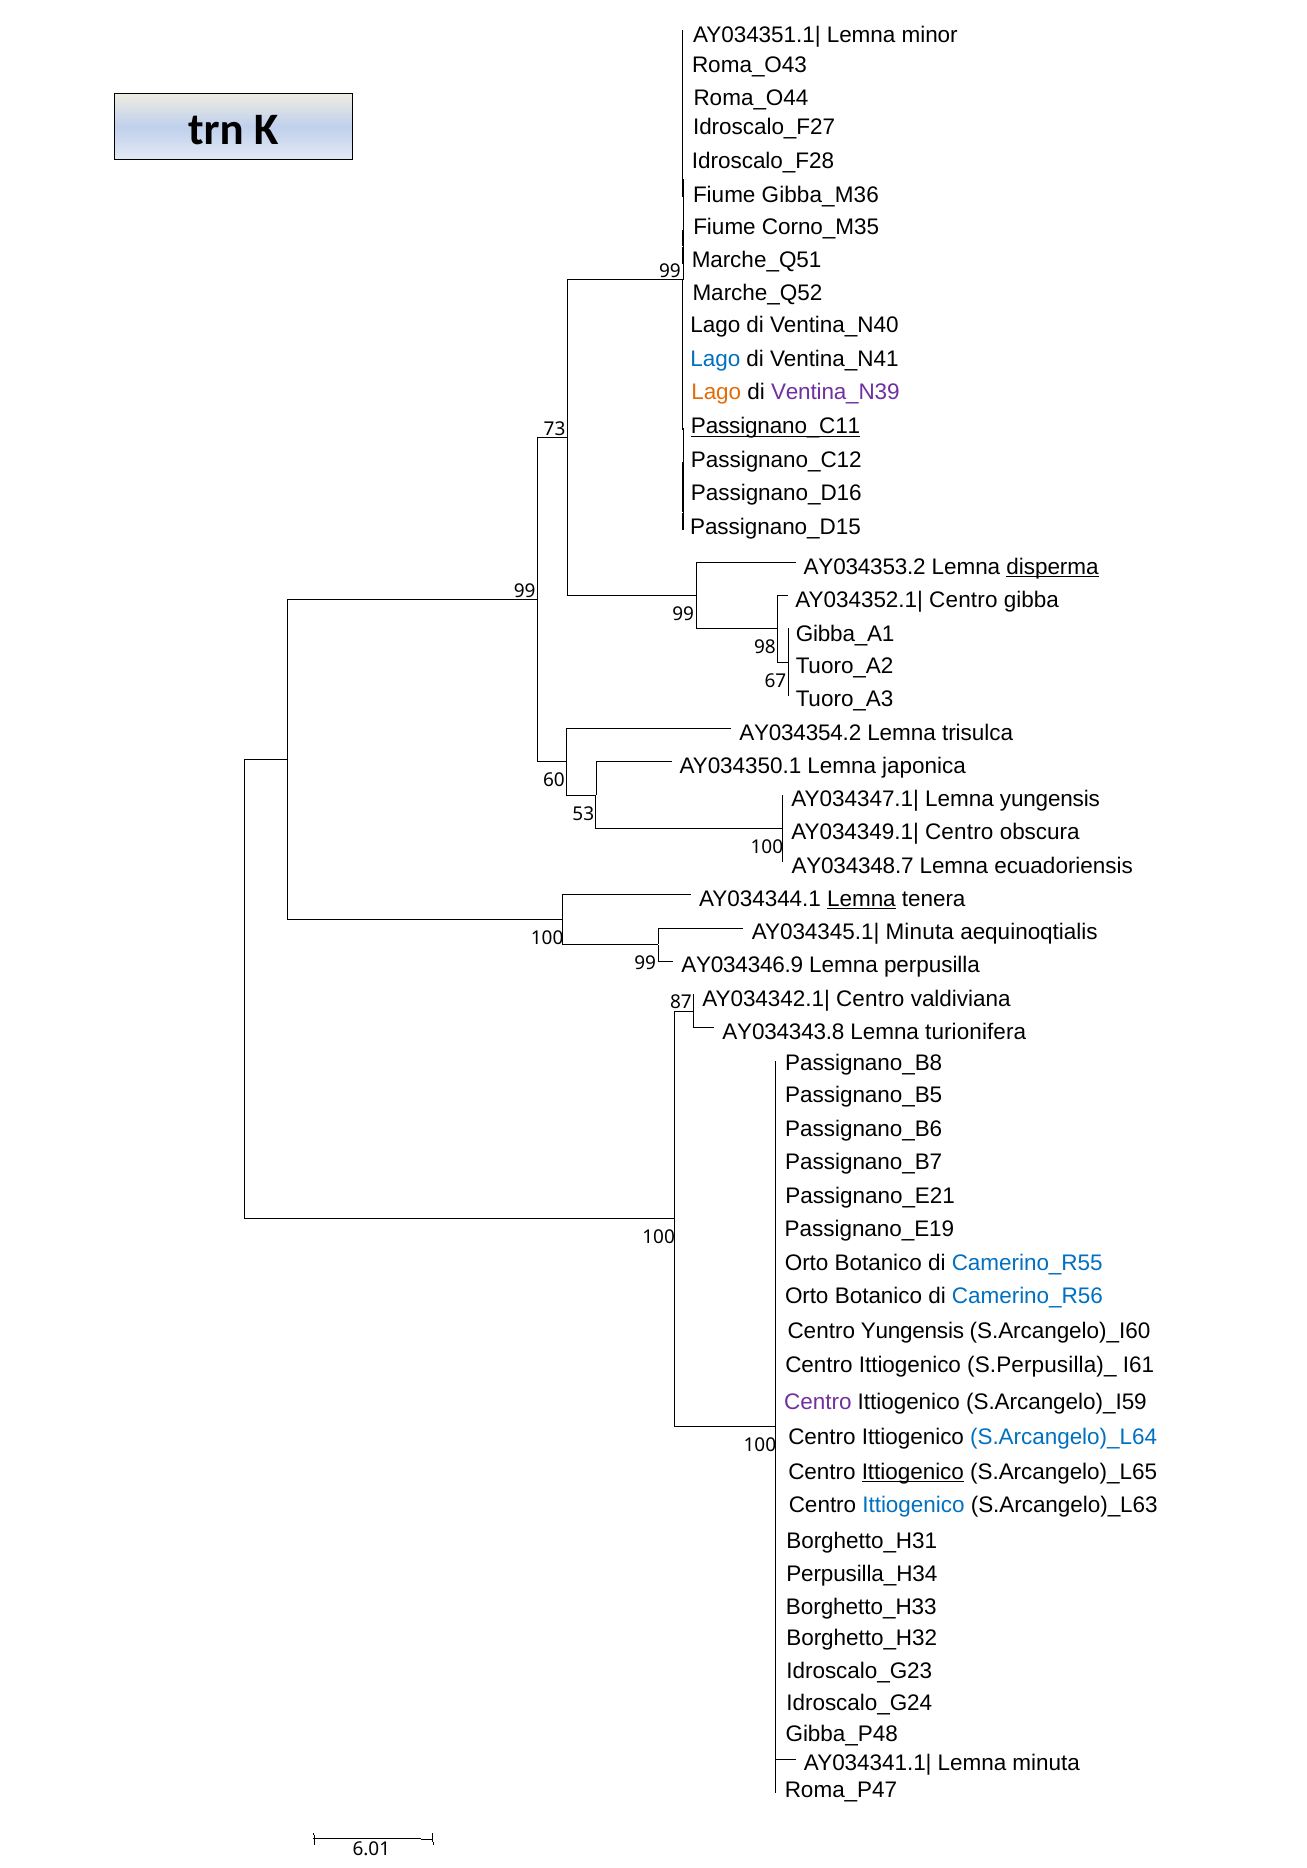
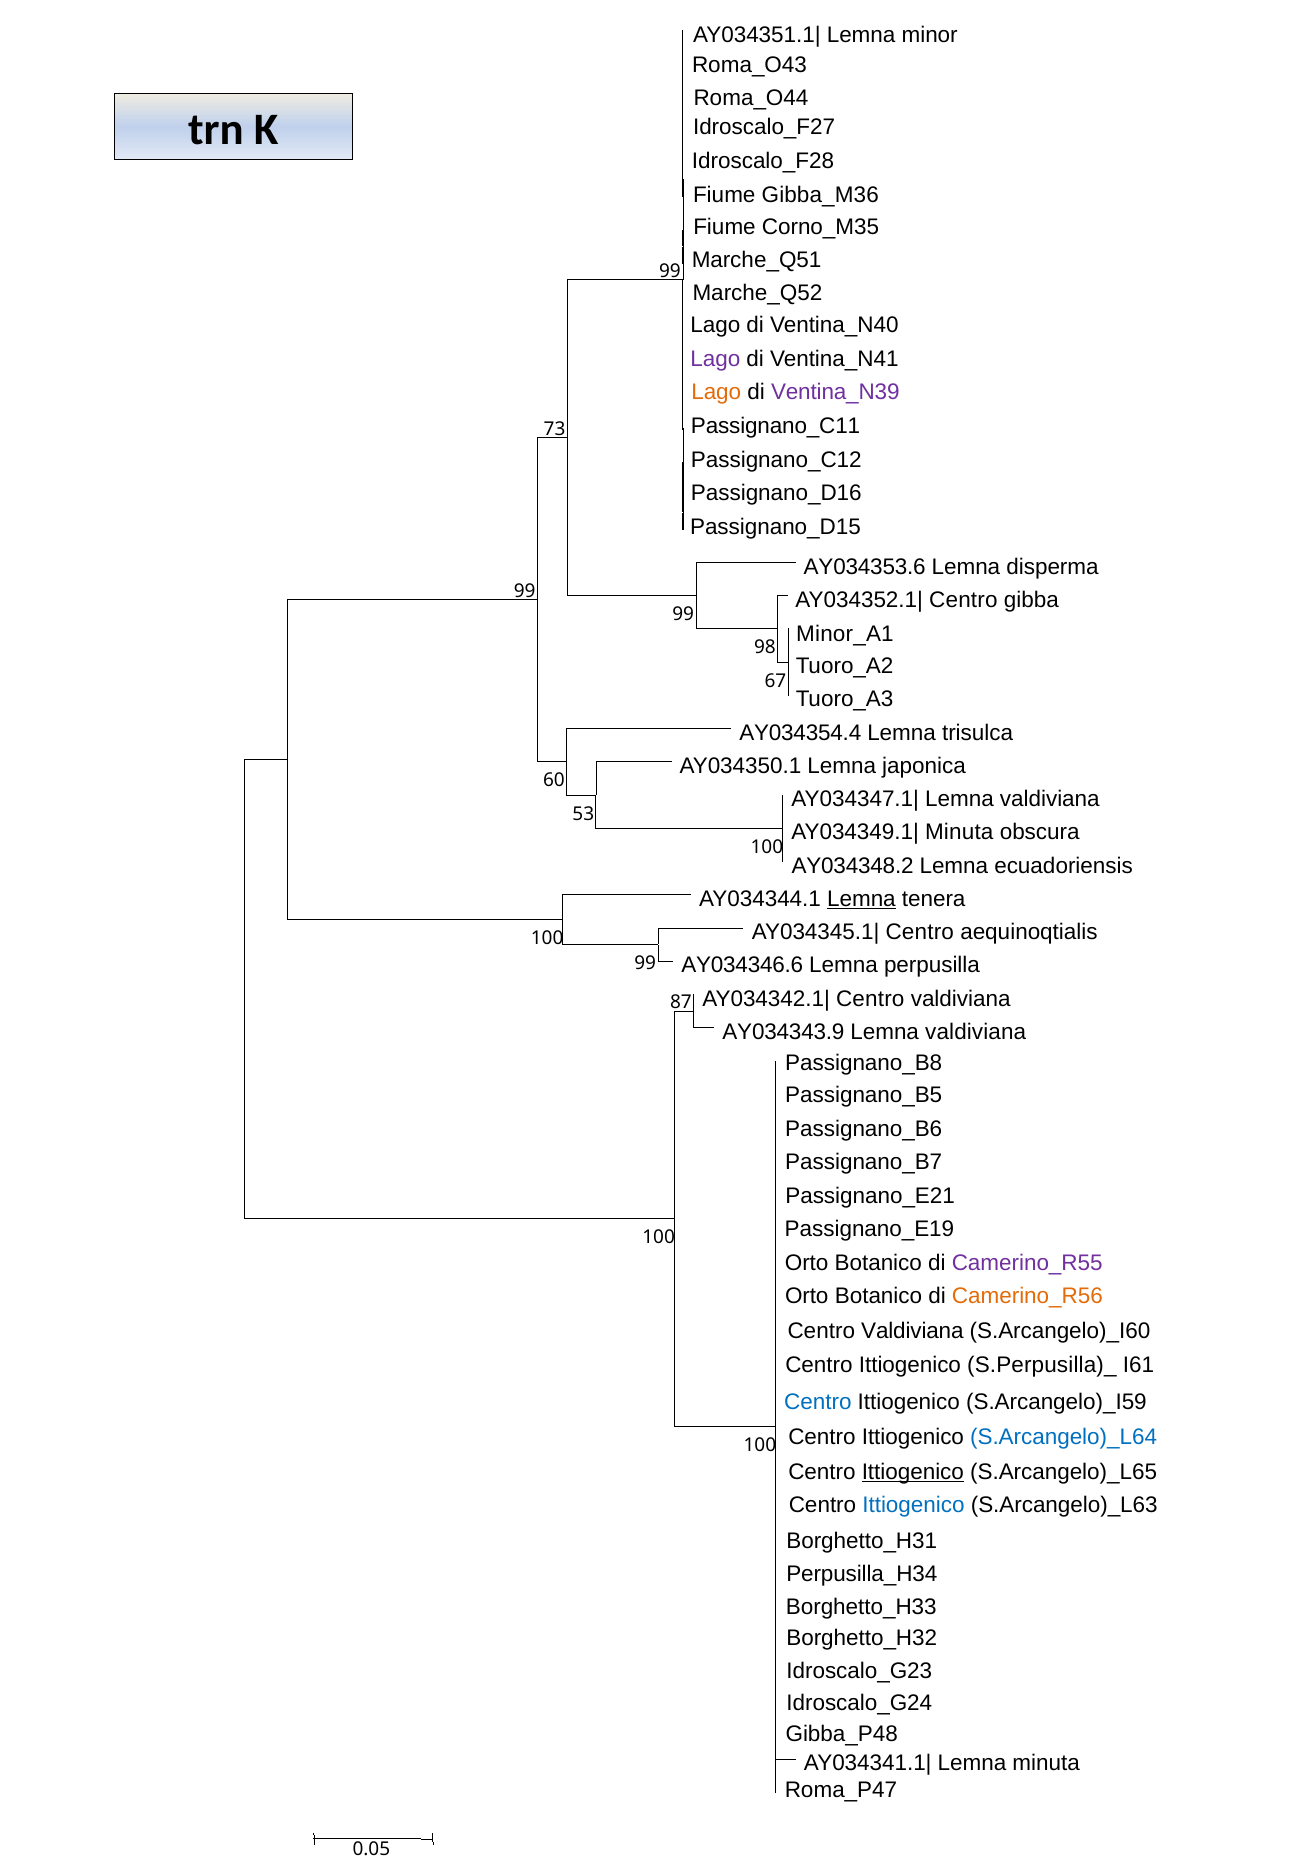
Lago colour: blue -> purple (715, 358)
Passignano_C11 underline: present -> none (776, 426)
AY034353.2: AY034353.2 -> AY034353.6 (865, 567)
disperma underline: present -> none (1053, 567)
Gibba_A1: Gibba_A1 -> Minor_A1 (845, 634)
AY034354.2: AY034354.2 -> AY034354.4 (800, 733)
yungensis: yungensis -> valdiviana (1050, 799)
Centro: Centro -> Minuta (959, 832)
AY034348.7: AY034348.7 -> AY034348.2 (853, 865)
Minuta: Minuta -> Centro (920, 932)
AY034346.9: AY034346.9 -> AY034346.6 (742, 965)
AY034343.8: AY034343.8 -> AY034343.9 (783, 1032)
turionifera: turionifera -> valdiviana (976, 1032)
Camerino_R55 colour: blue -> purple (1027, 1262)
Camerino_R56 colour: blue -> orange (1027, 1296)
Yungensis: Yungensis -> Valdiviana (912, 1330)
Centro colour: purple -> blue (818, 1402)
6.01: 6.01 -> 0.05 (371, 1849)
